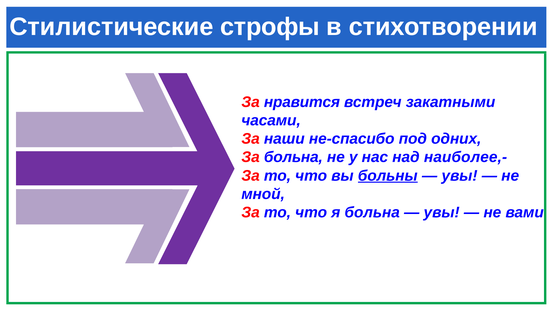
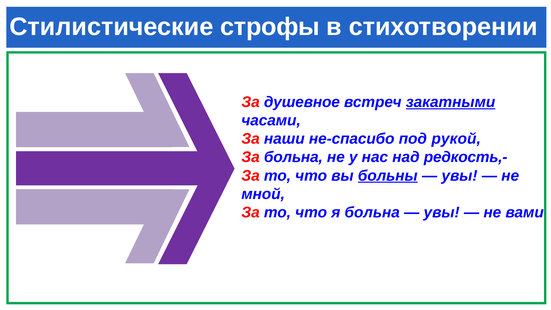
нравится: нравится -> душевное (302, 102)
закатными underline: none -> present (451, 102)
одних: одних -> рукой (456, 139)
наиболее,-: наиболее,- -> редкость,- (466, 157)
